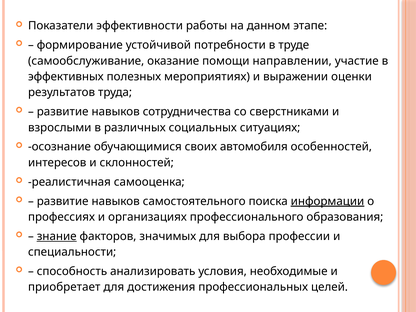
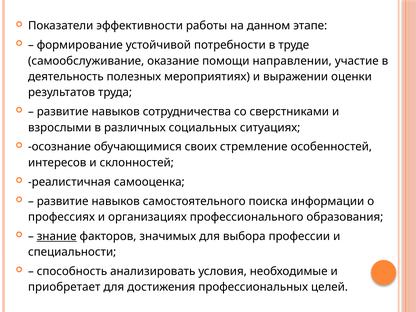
эффективных: эффективных -> деятельность (66, 77)
автомобиля: автомобиля -> стремление (254, 147)
информации underline: present -> none (327, 201)
